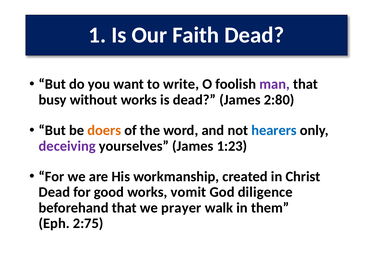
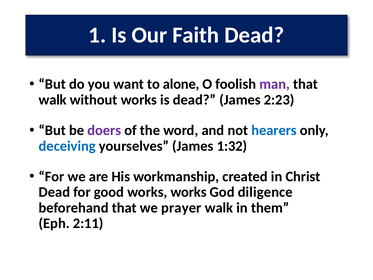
write: write -> alone (181, 84)
busy: busy -> walk (53, 100)
2:80: 2:80 -> 2:23 (279, 100)
doers colour: orange -> purple (104, 130)
deceiving colour: purple -> blue (67, 146)
1:23: 1:23 -> 1:32 (232, 146)
works vomit: vomit -> works (189, 192)
2:75: 2:75 -> 2:11 (88, 223)
